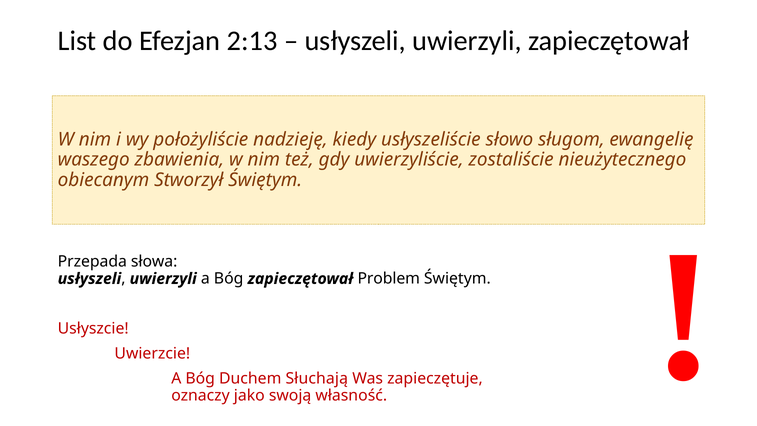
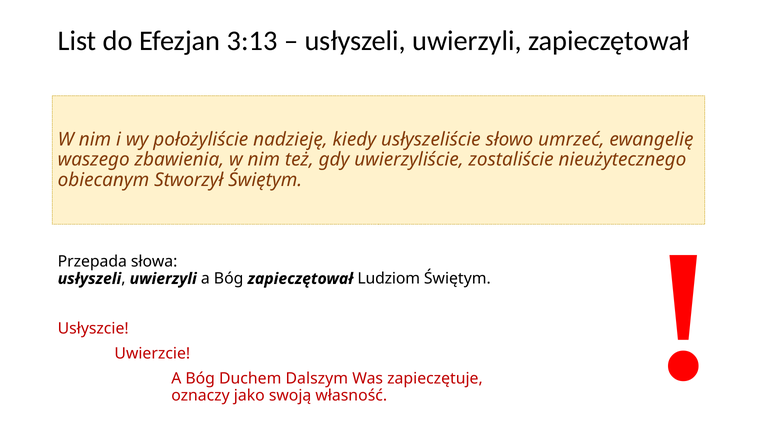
2:13: 2:13 -> 3:13 (252, 41)
sługom: sługom -> umrzeć (571, 139)
Problem: Problem -> Ludziom (389, 279)
Słuchają: Słuchają -> Dalszym (317, 378)
